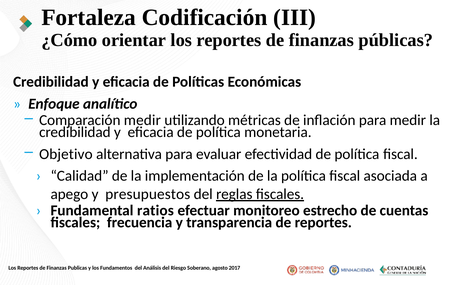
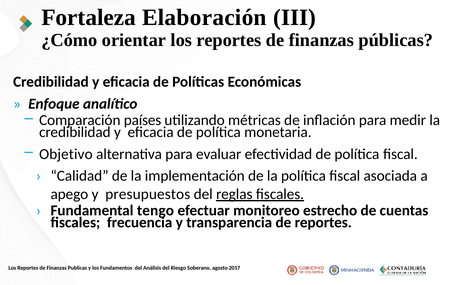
Codificación: Codificación -> Elaboración (204, 17)
Comparación medir: medir -> países (143, 120)
ratios: ratios -> tengo (155, 211)
